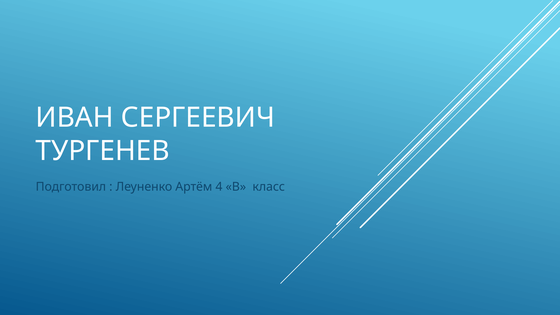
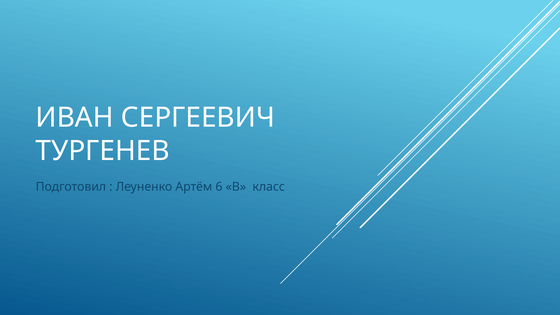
4: 4 -> 6 (219, 187)
